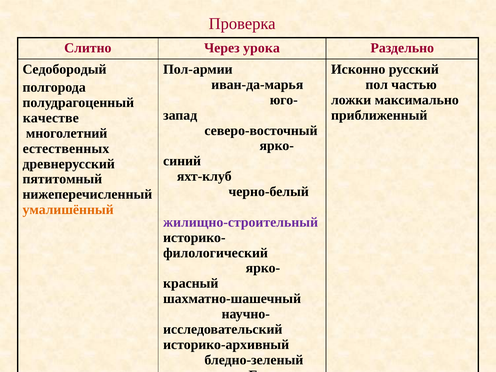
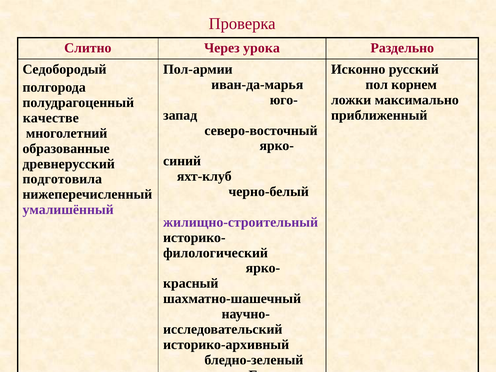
частью: частью -> корнем (414, 85)
естественных: естественных -> образованные (66, 149)
пятитомный: пятитомный -> подготовила (62, 179)
умалишённый colour: orange -> purple (68, 210)
